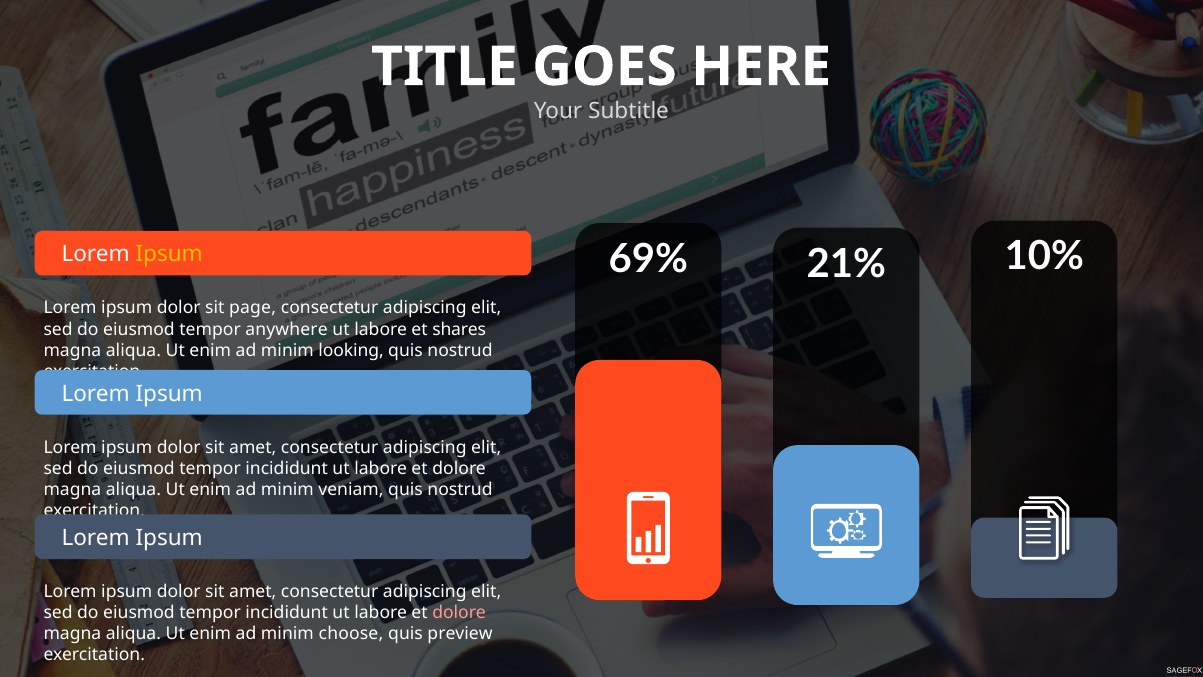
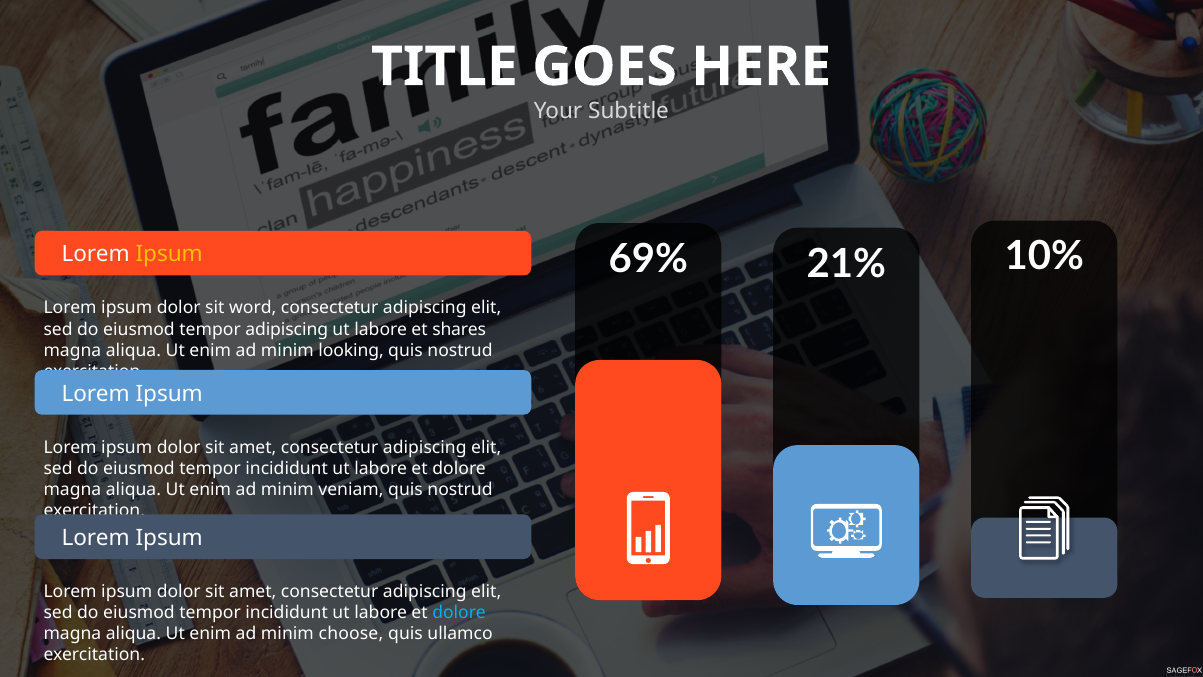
page: page -> word (253, 308)
tempor anywhere: anywhere -> adipiscing (287, 329)
dolore colour: pink -> light blue (459, 612)
preview: preview -> ullamco (460, 634)
